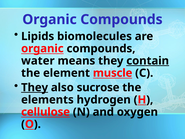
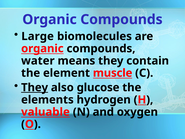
Lipids: Lipids -> Large (38, 36)
contain underline: present -> none (148, 61)
sucrose: sucrose -> glucose (98, 87)
cellulose: cellulose -> valuable (45, 112)
